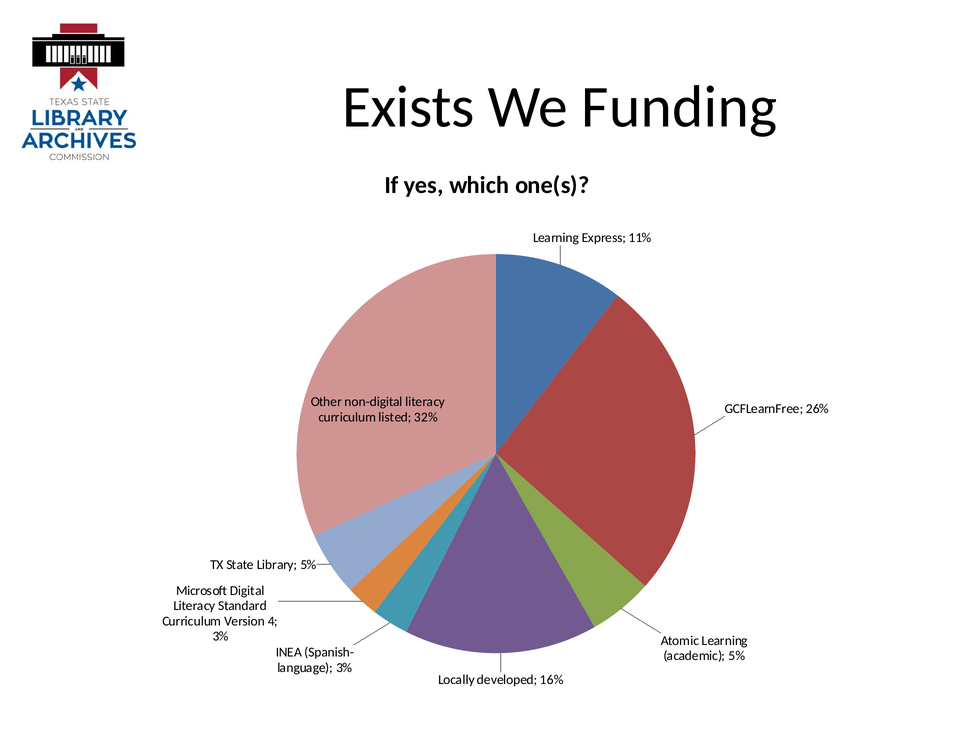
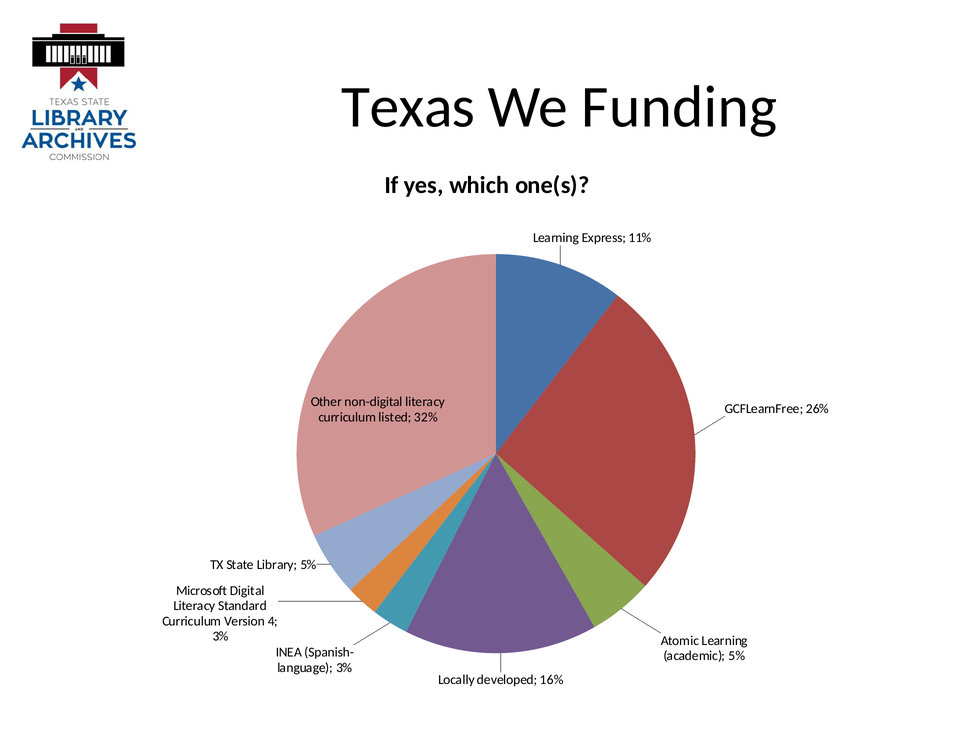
Exists: Exists -> Texas (408, 107)
